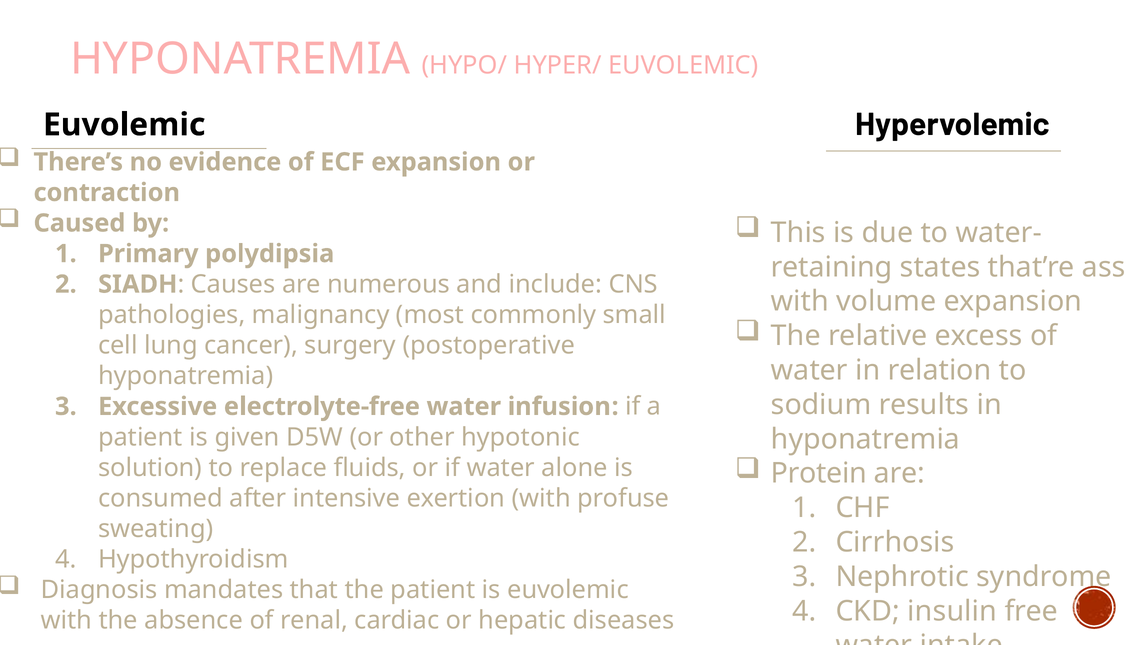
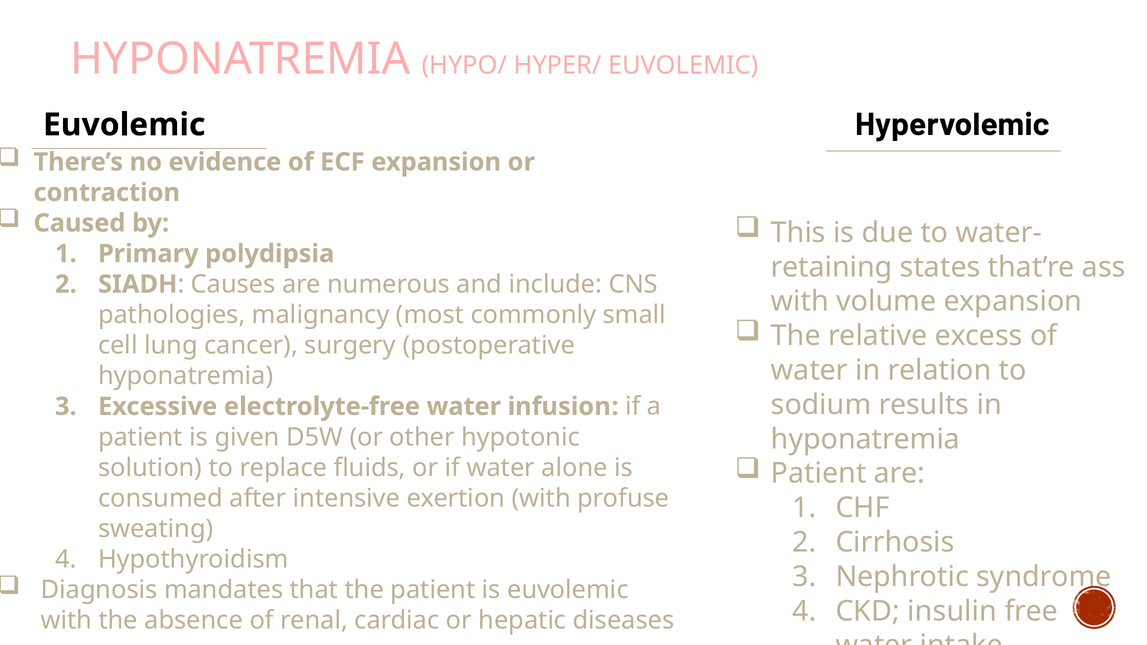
Protein: Protein -> Patient (819, 474)
